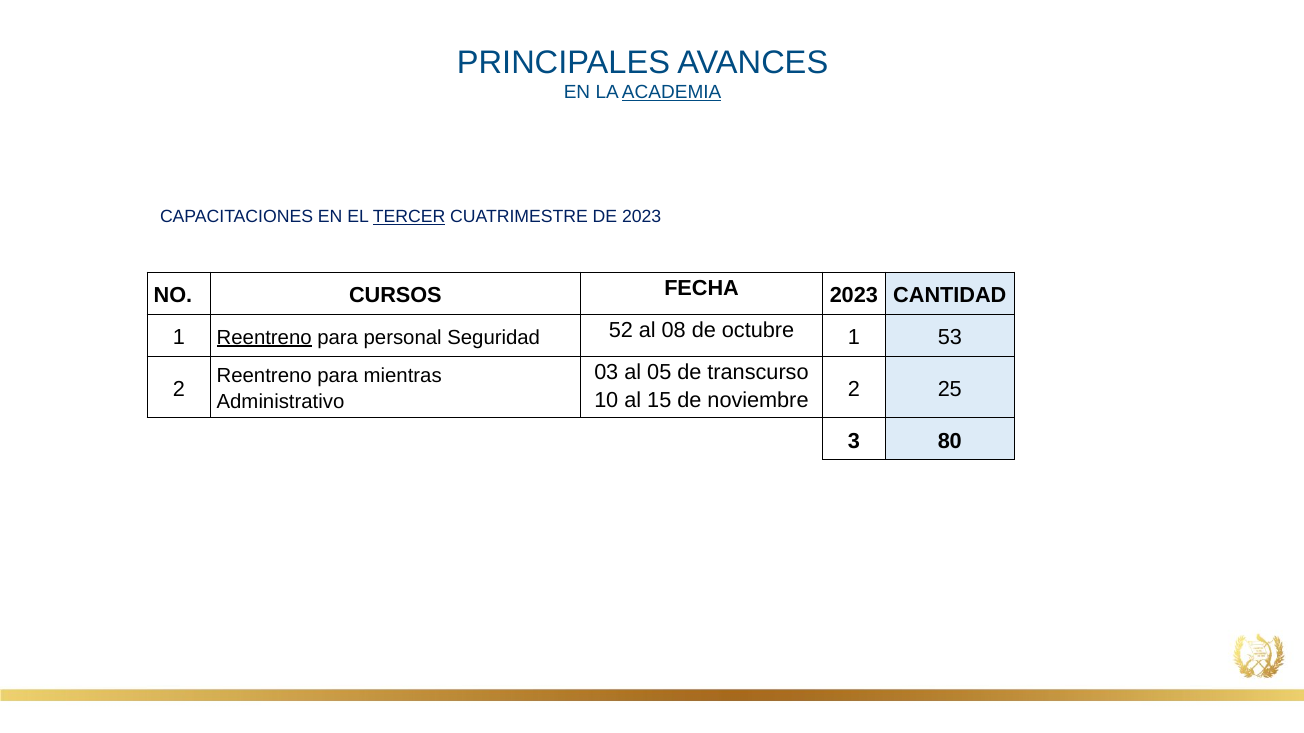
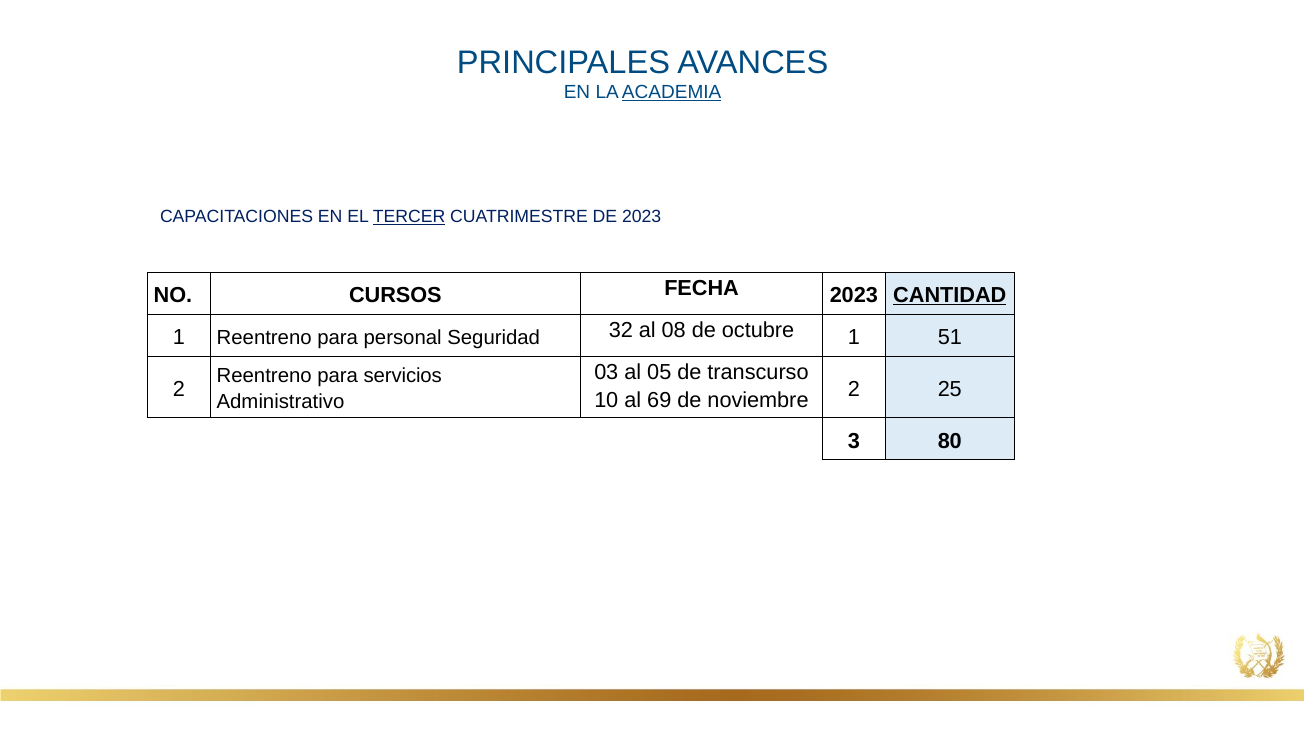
CANTIDAD underline: none -> present (950, 296)
Reentreno underline: present -> none (264, 338)
52: 52 -> 32 (621, 330)
53: 53 -> 51 (950, 338)
mientras: mientras -> servicios (403, 376)
15: 15 -> 69 (659, 400)
